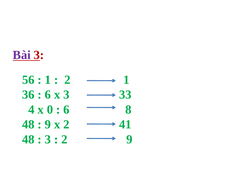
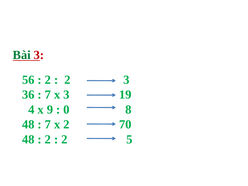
Bài colour: purple -> green (22, 55)
1: 1 -> 2 (48, 80)
2 1: 1 -> 3 (126, 80)
6: 6 -> 7 (48, 95)
33: 33 -> 19 (125, 95)
0: 0 -> 9 (50, 110)
6: 6 -> 0 (66, 110)
9: 9 -> 7 (48, 124)
41: 41 -> 70 (125, 124)
3: 3 -> 2 (48, 139)
2 9: 9 -> 5 (129, 139)
